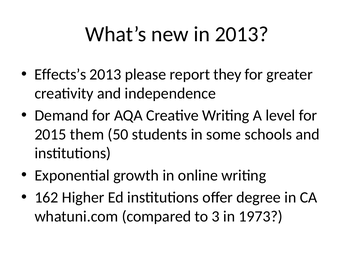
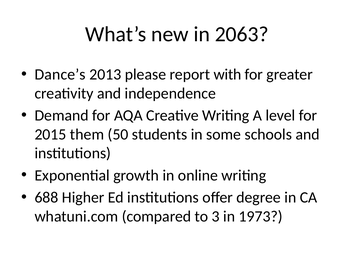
in 2013: 2013 -> 2063 (242, 34)
Effects’s: Effects’s -> Dance’s (60, 74)
they: they -> with (227, 74)
162: 162 -> 688 (46, 197)
